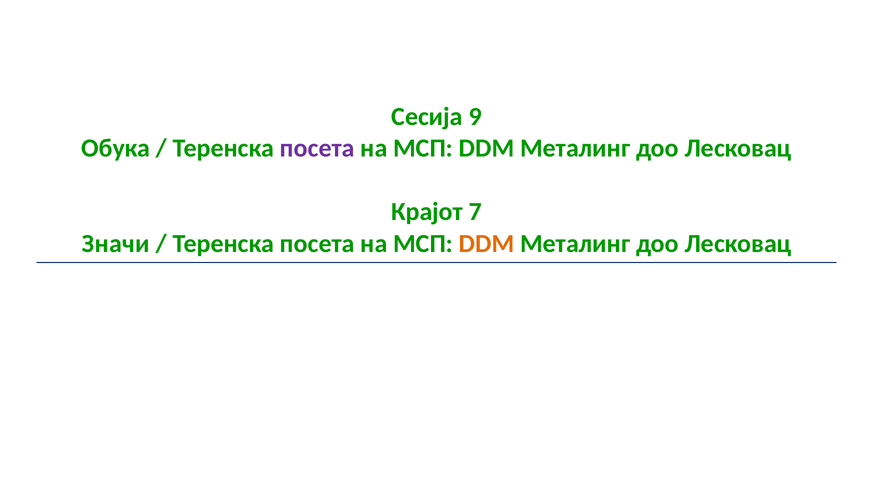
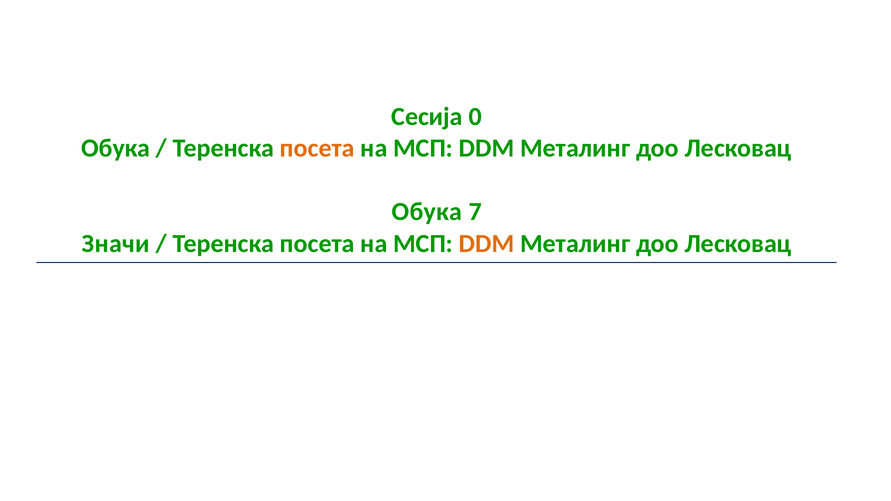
9: 9 -> 0 (475, 117)
посета colour: purple -> orange (317, 148)
Крајот: Крајот -> Обука (427, 212)
